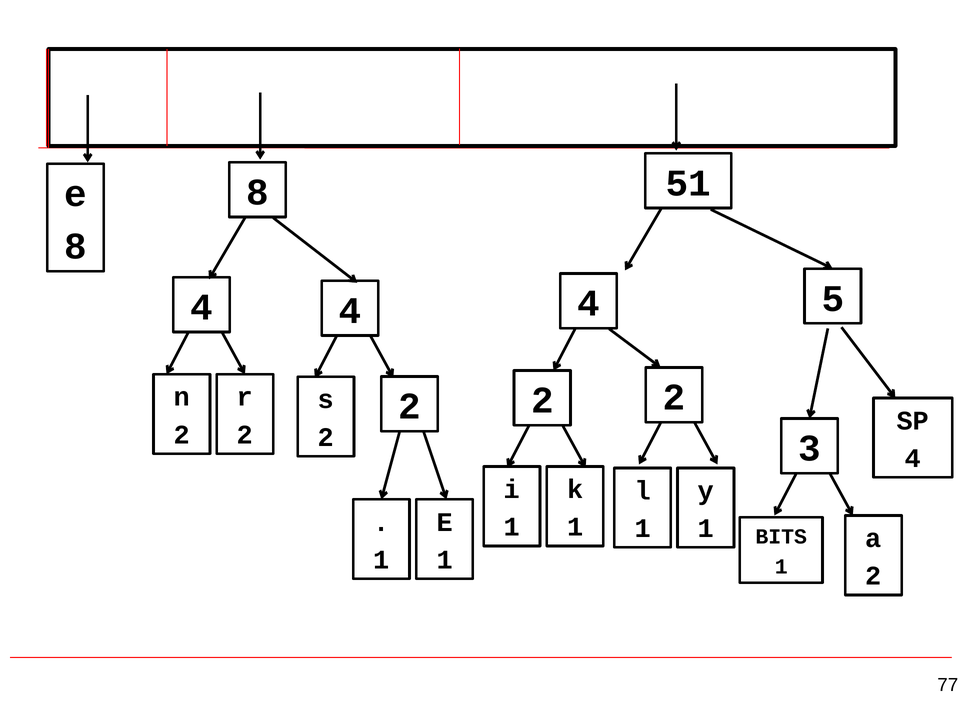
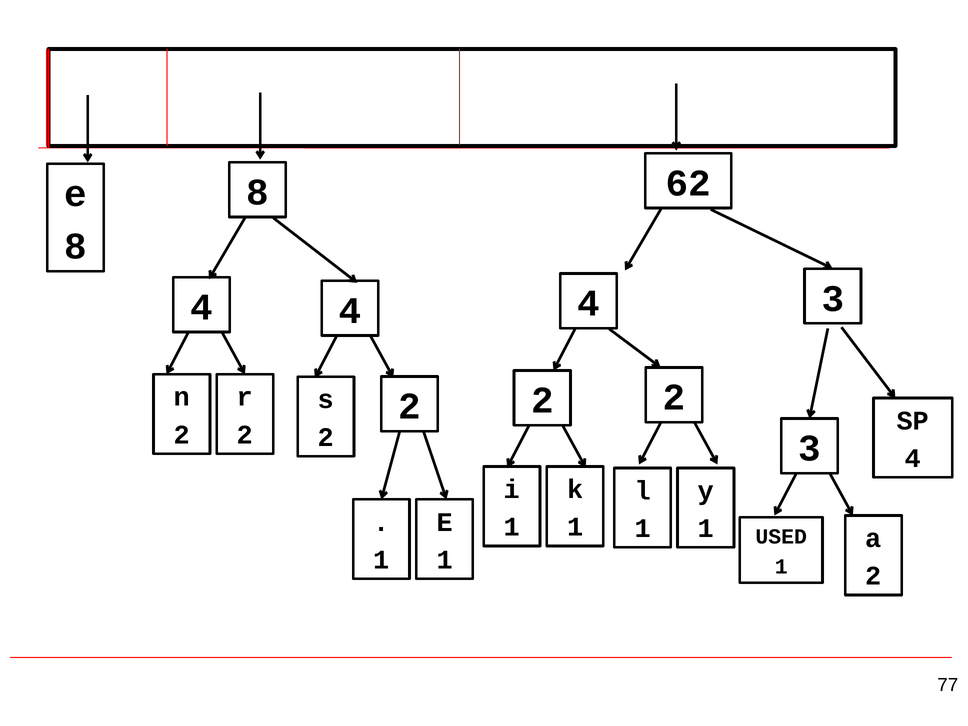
51: 51 -> 62 (688, 183)
4 5: 5 -> 3 (833, 299)
BITS: BITS -> USED (781, 536)
